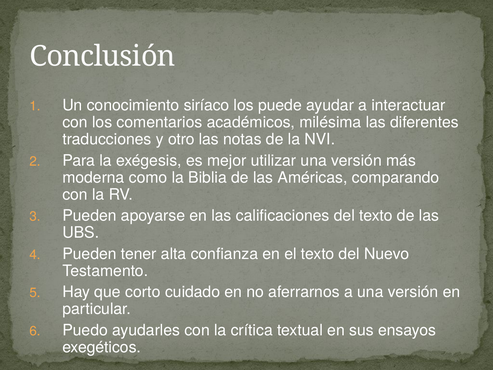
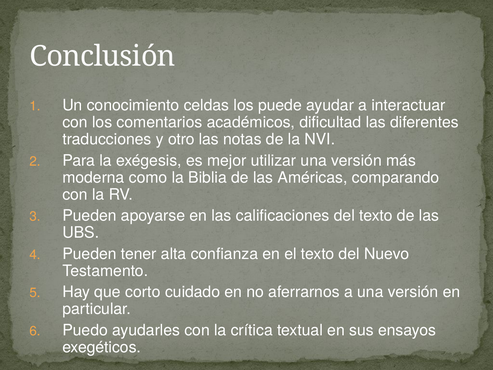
siríaco: siríaco -> celdas (206, 105)
milésima: milésima -> dificultad (330, 122)
